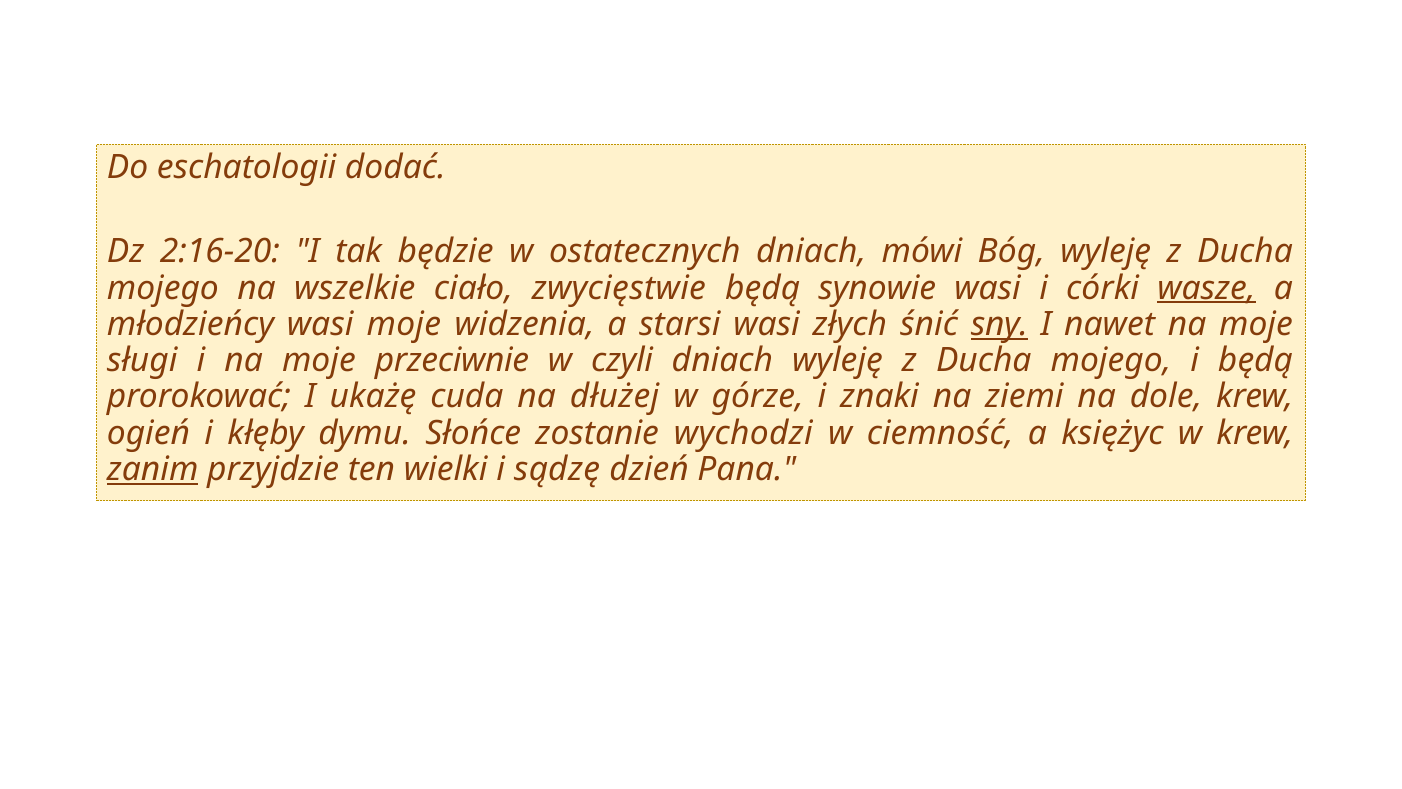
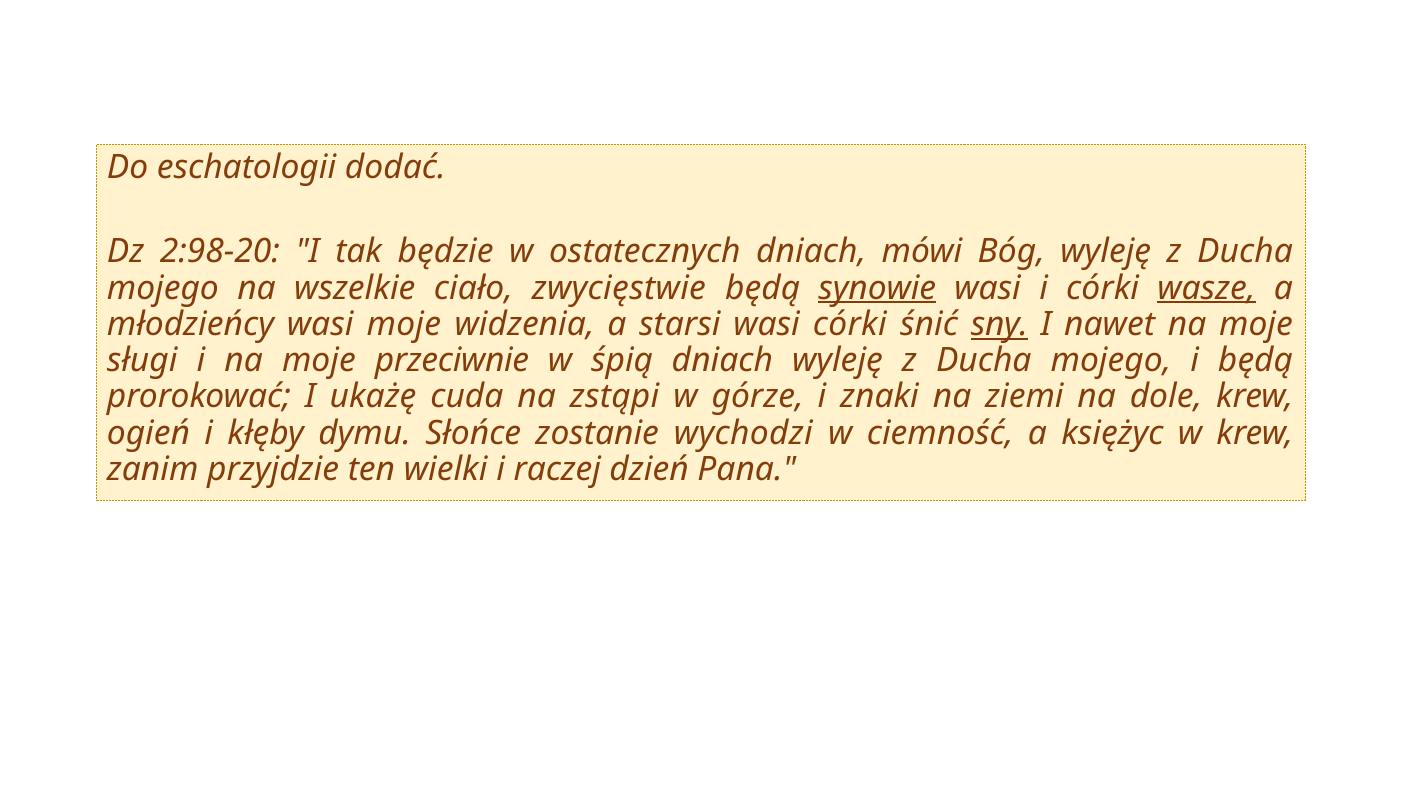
2:16-20: 2:16-20 -> 2:98-20 (220, 252)
synowie underline: none -> present (877, 288)
wasi złych: złych -> córki (850, 324)
czyli: czyli -> śpią (622, 360)
dłużej: dłużej -> zstąpi (615, 397)
zanim underline: present -> none (153, 469)
sądzę: sądzę -> raczej (557, 469)
